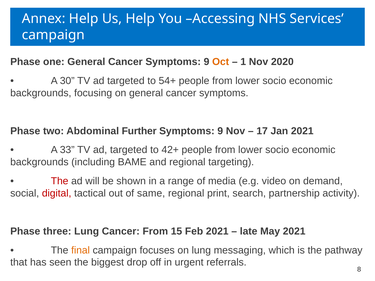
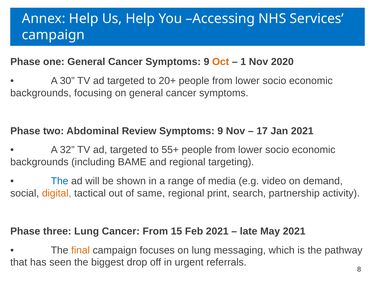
54+: 54+ -> 20+ (167, 81)
Further: Further -> Review (139, 131)
33: 33 -> 32 (67, 150)
42+: 42+ -> 55+ (170, 150)
The colour: red -> blue (60, 181)
digital colour: red -> orange (57, 193)
